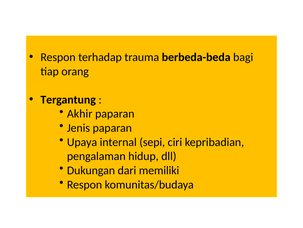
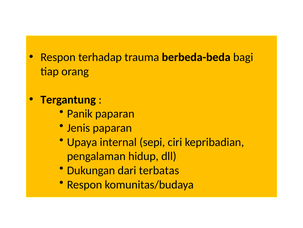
Akhir: Akhir -> Panik (80, 113)
memiliki: memiliki -> terbatas (159, 170)
